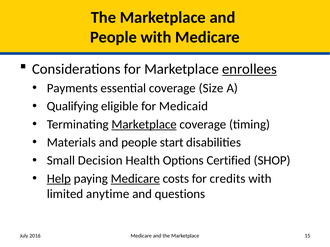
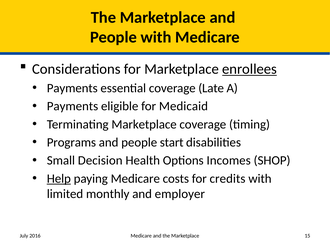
Size: Size -> Late (211, 88)
Qualifying: Qualifying -> Payments (73, 106)
Marketplace underline: present -> none (144, 125)
Materials: Materials -> Programs (71, 143)
Certified: Certified -> Incomes (229, 161)
Medicare underline: present -> none (135, 179)
anytime: anytime -> monthly (108, 194)
questions: questions -> employer (180, 194)
